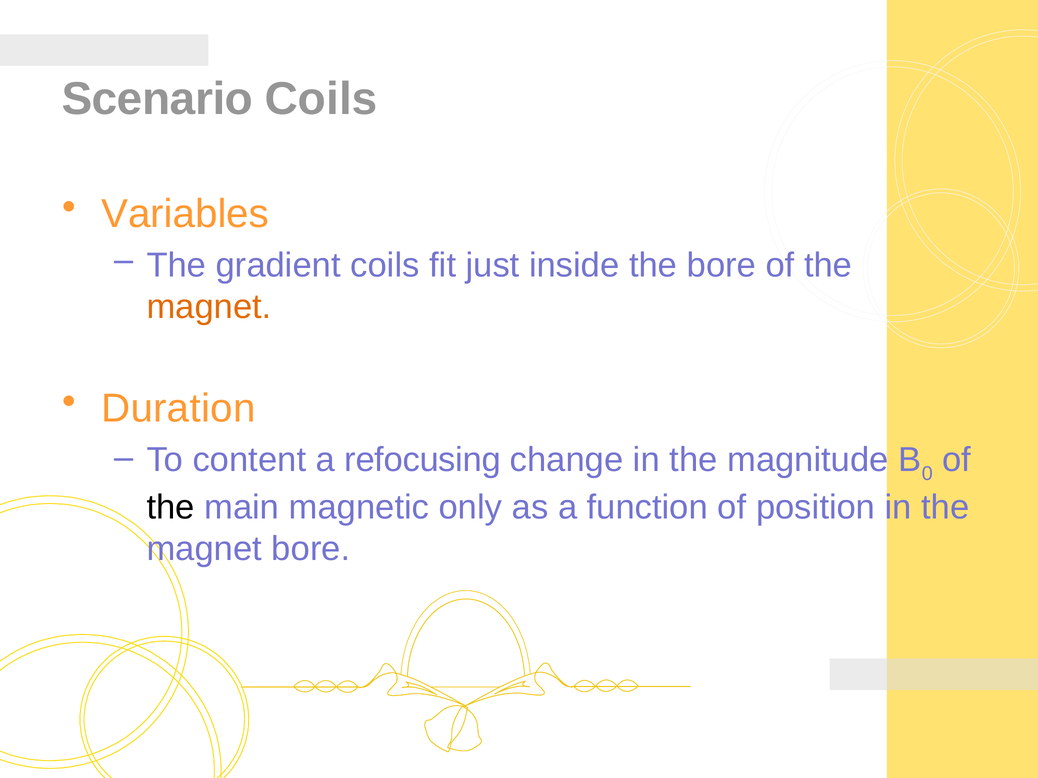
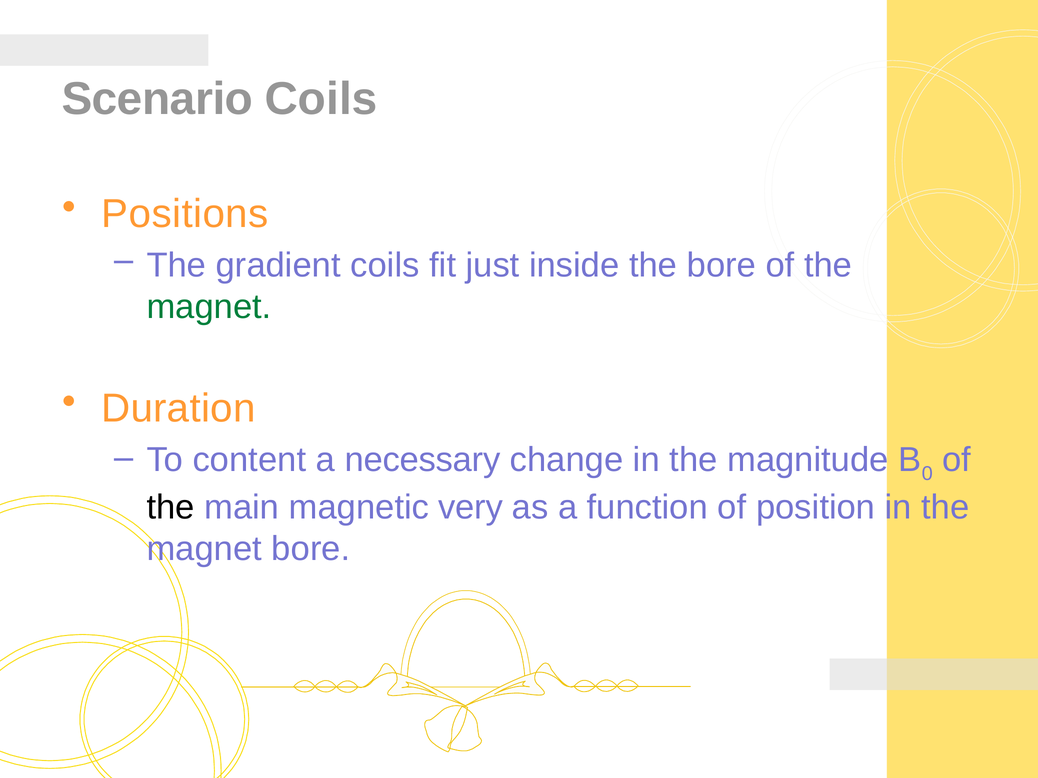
Variables: Variables -> Positions (185, 214)
magnet colour: orange -> green (209, 307)
refocusing: refocusing -> necessary (423, 460)
only: only -> very (471, 508)
